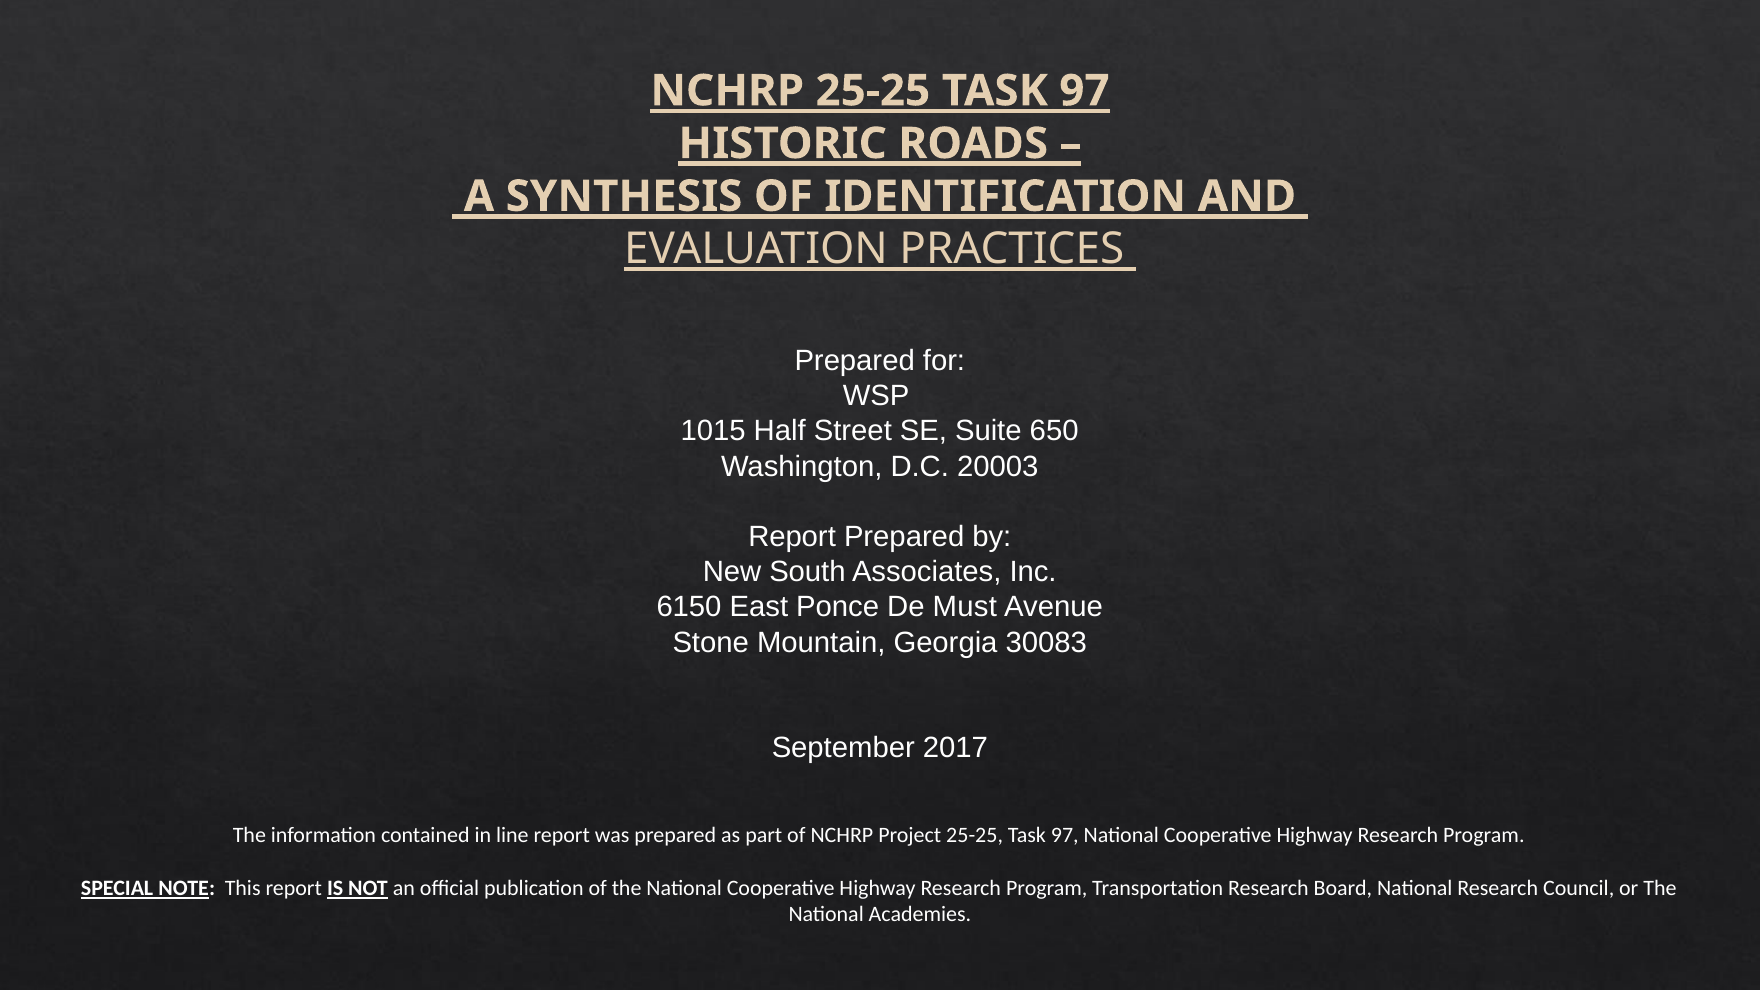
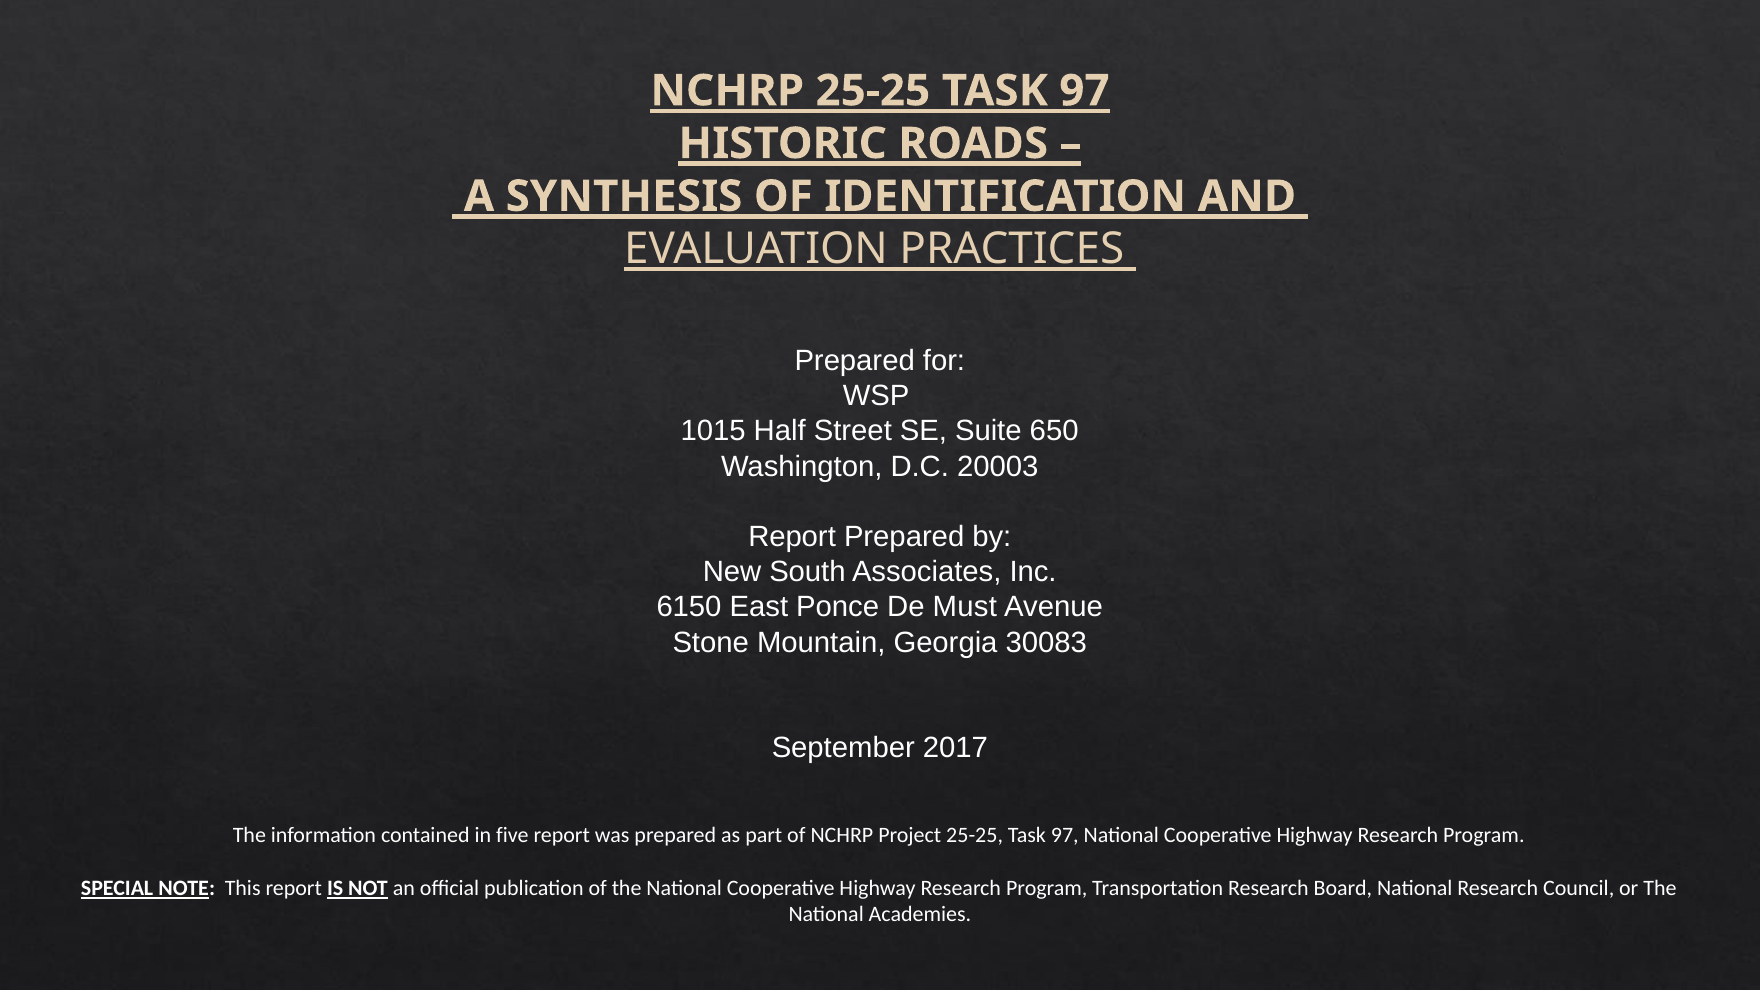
line: line -> five (512, 835)
